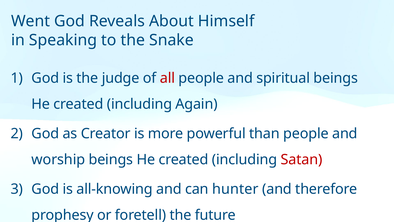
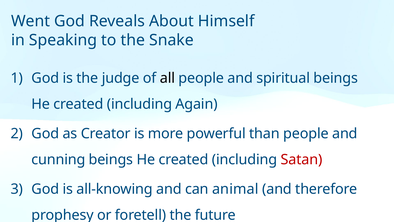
all colour: red -> black (167, 78)
worship: worship -> cunning (58, 159)
hunter: hunter -> animal (235, 189)
